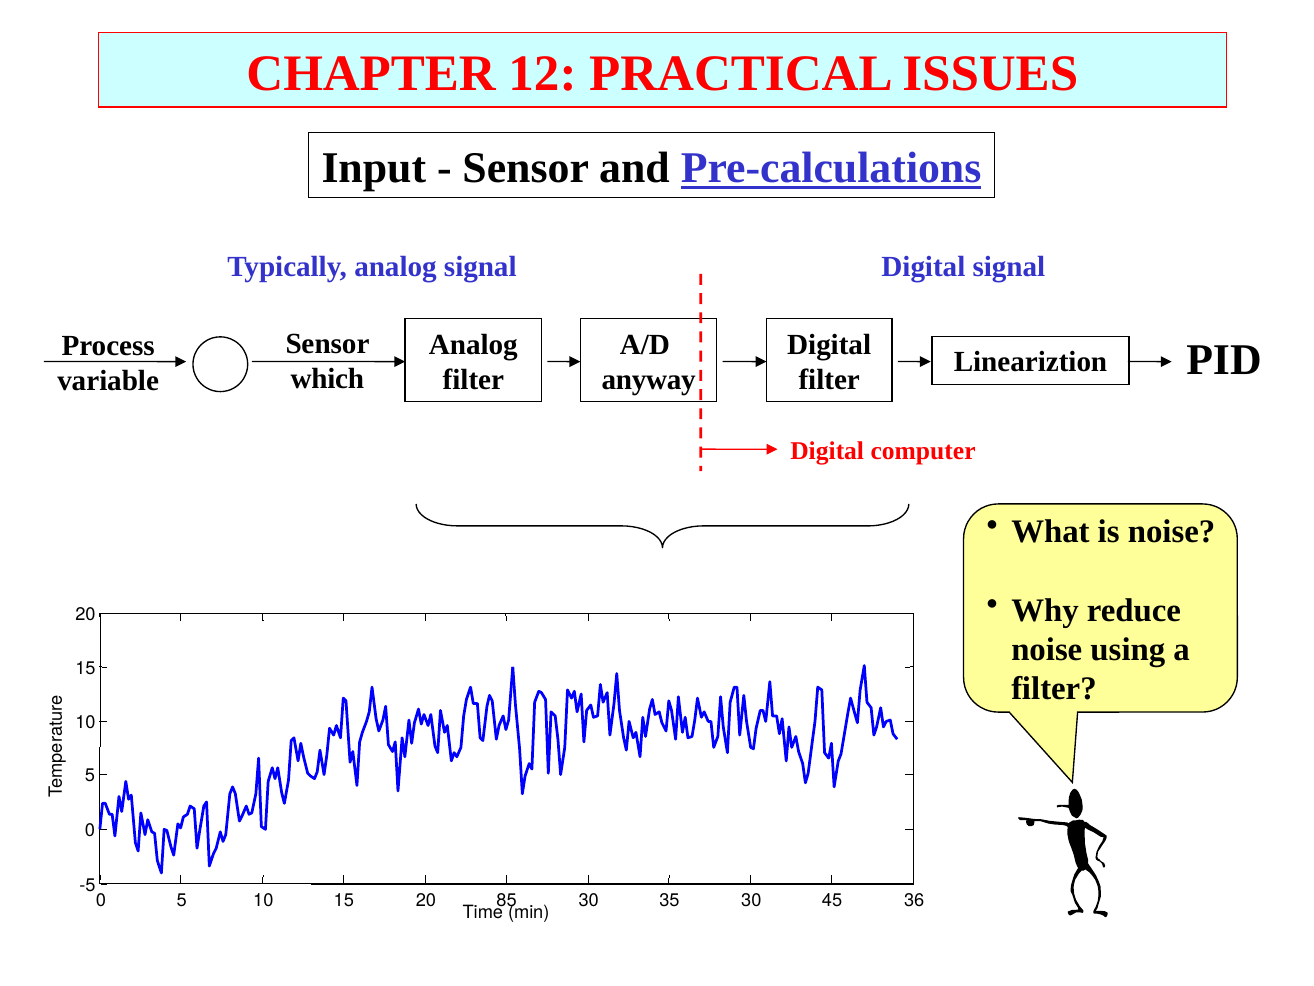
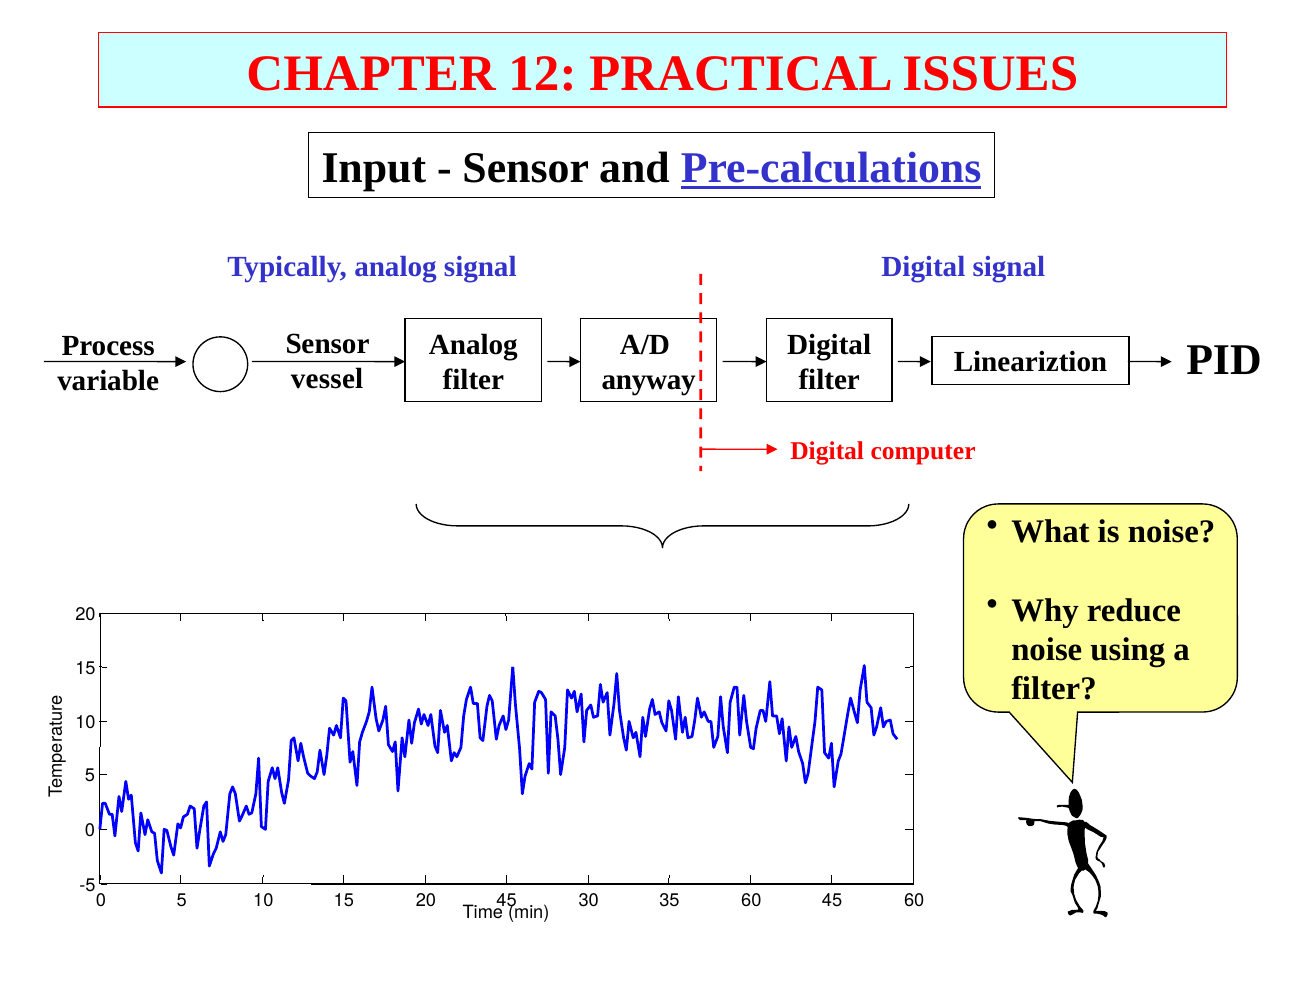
which: which -> vessel (327, 379)
20 85: 85 -> 45 (507, 900)
35 30: 30 -> 60 (751, 900)
45 36: 36 -> 60 (914, 900)
